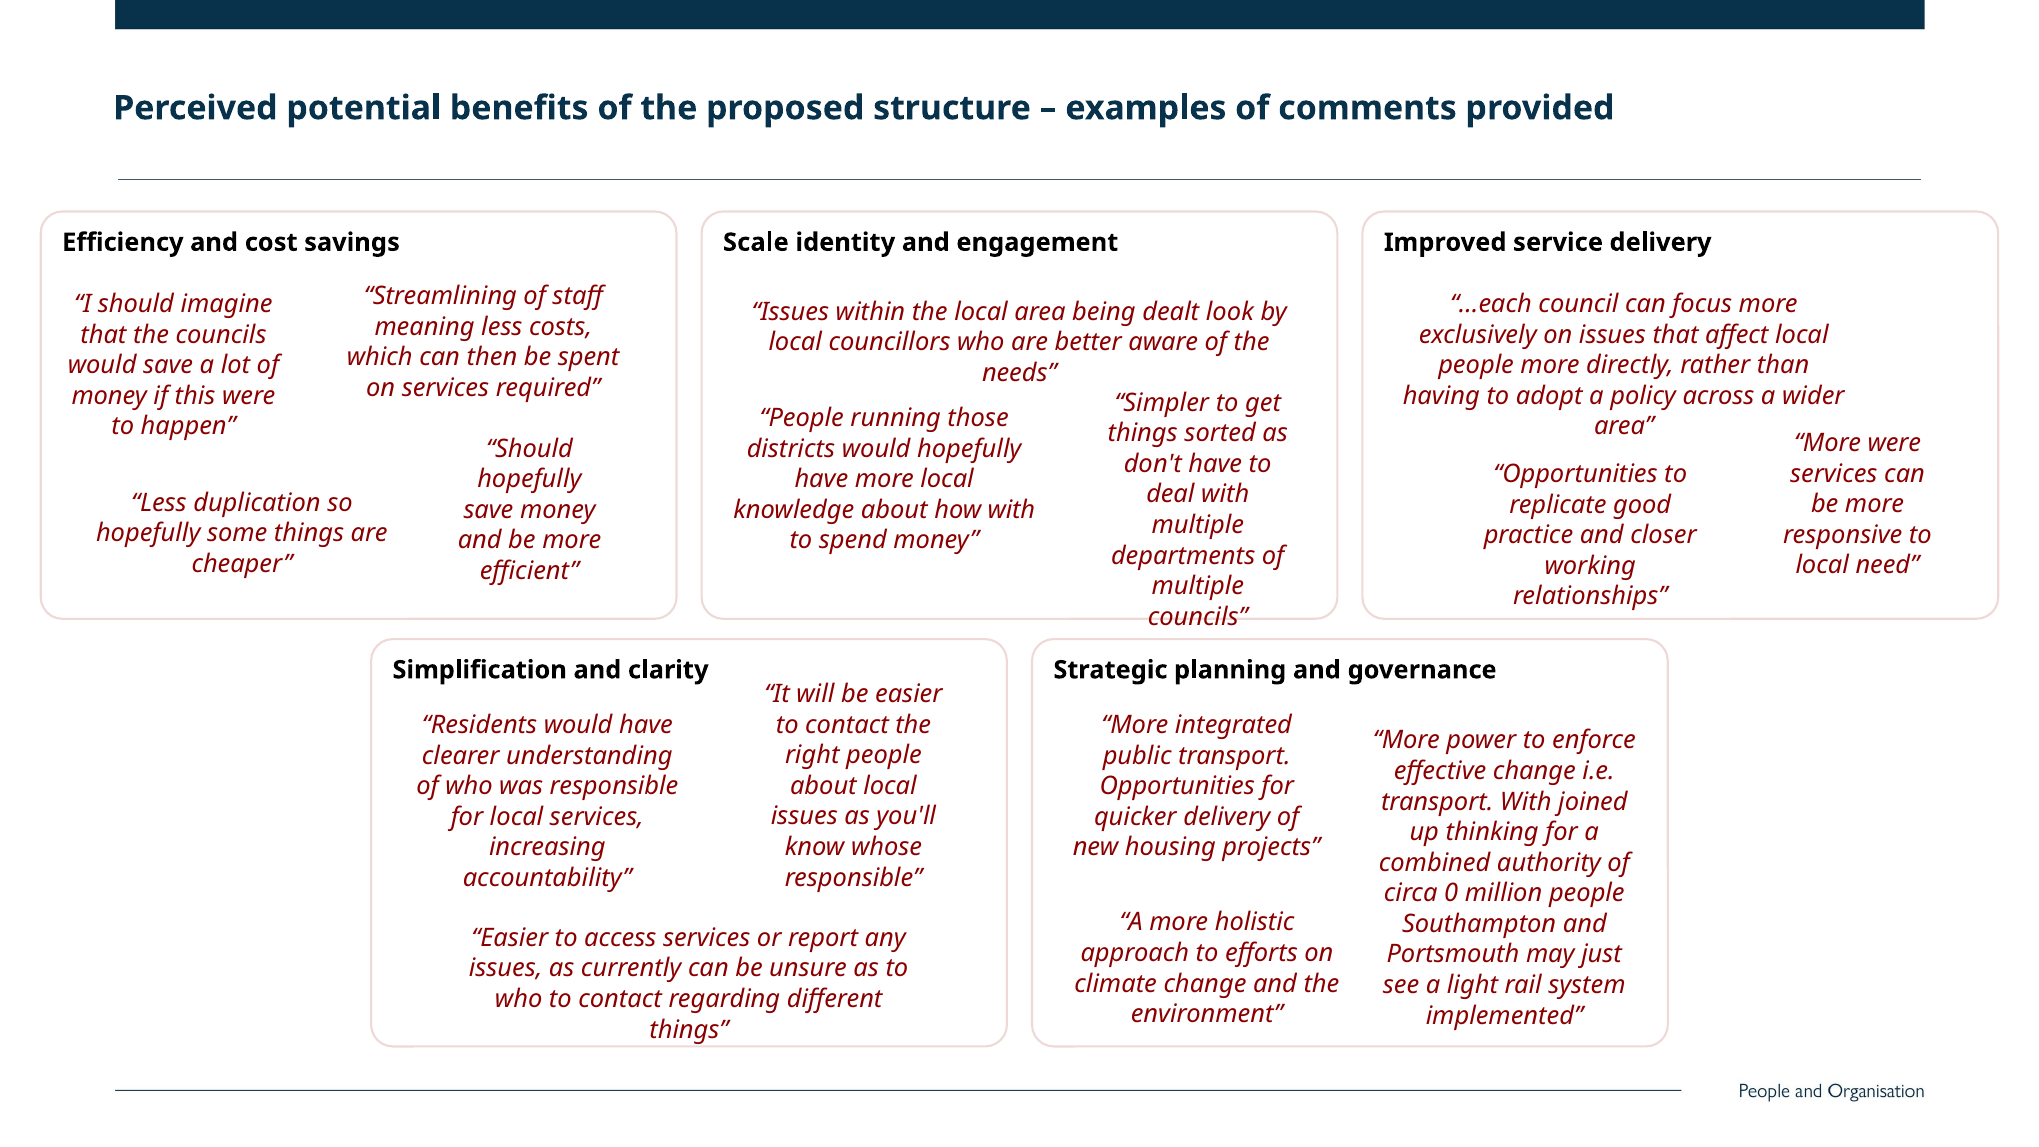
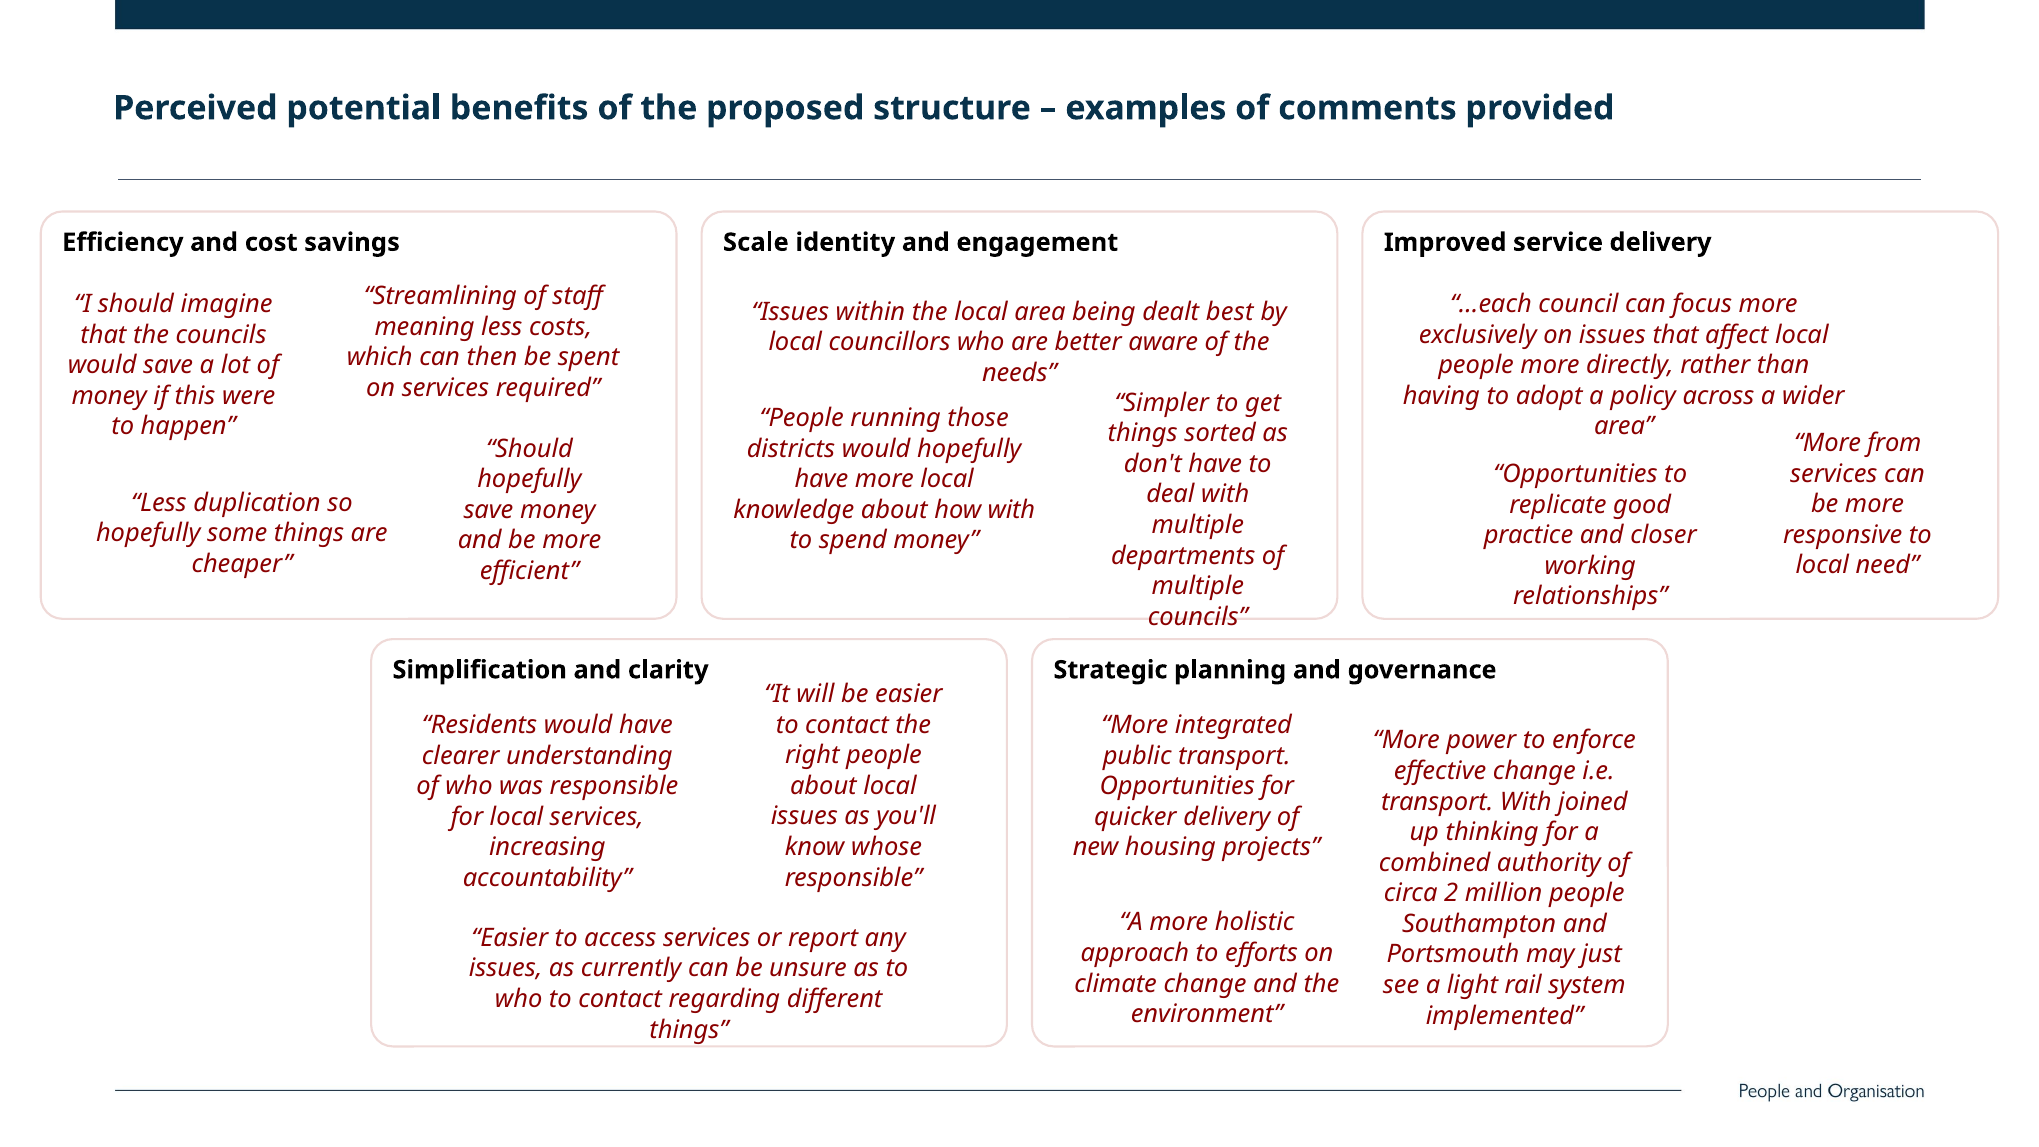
look: look -> best (1230, 312)
More were: were -> from (1894, 443)
0: 0 -> 2 (1451, 893)
